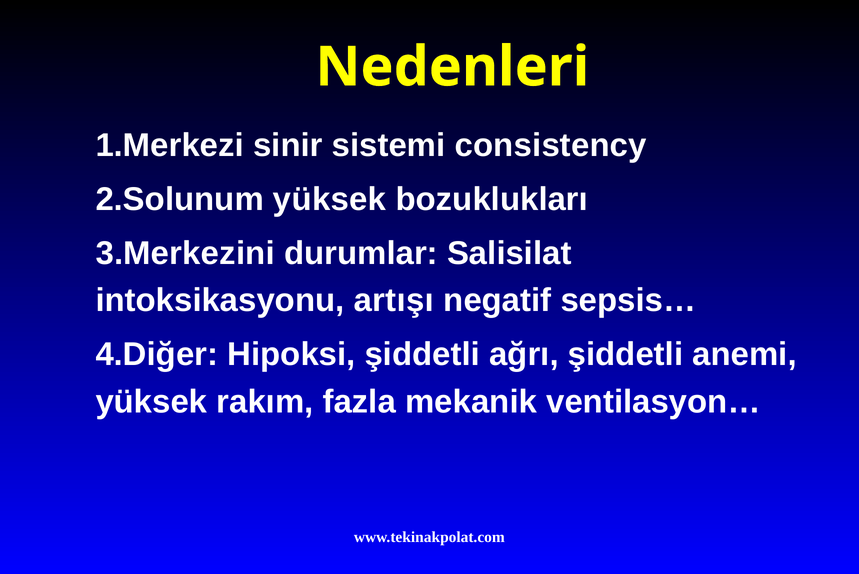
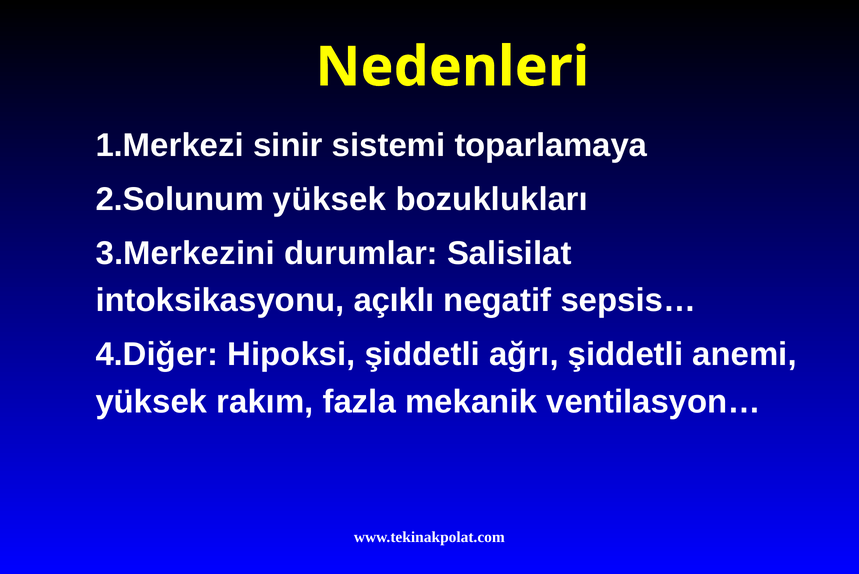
consistency: consistency -> toparlamaya (551, 145)
artışı: artışı -> açıklı (394, 301)
